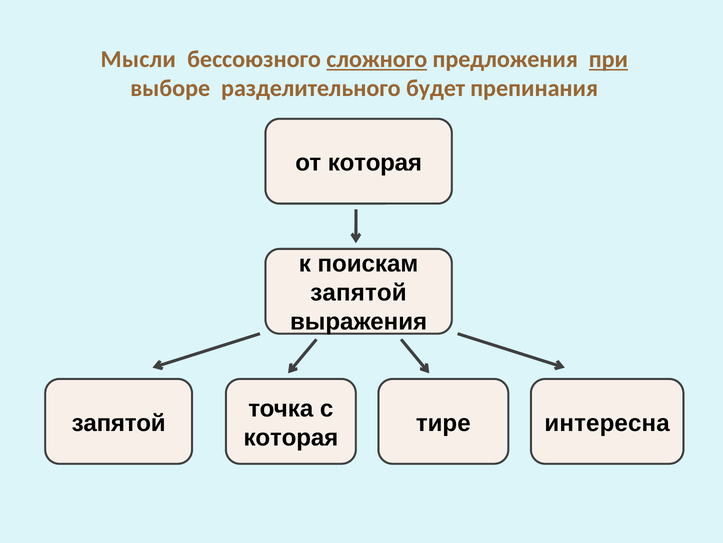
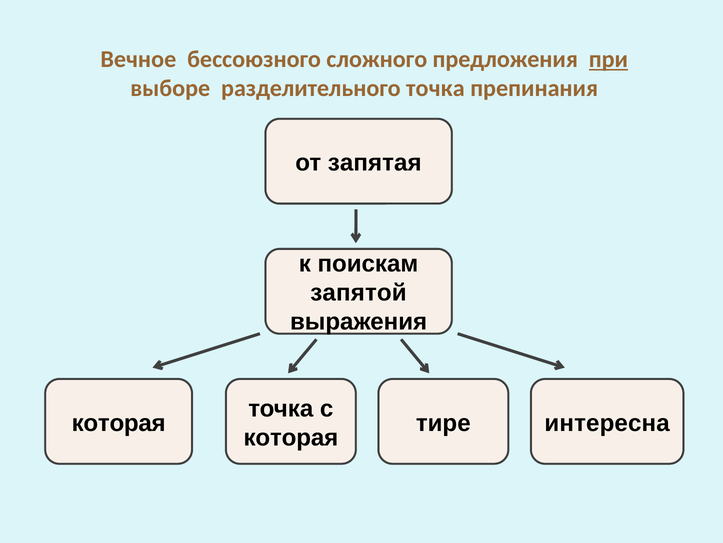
Мысли: Мысли -> Вечное (138, 59)
сложного underline: present -> none (377, 59)
разделительного будет: будет -> точка (435, 88)
от которая: которая -> запятая (375, 163)
запятой: запятой -> которая (119, 422)
